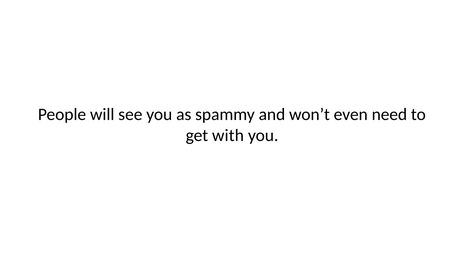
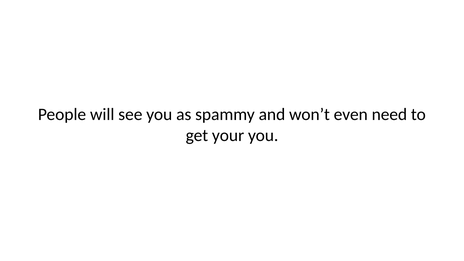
with: with -> your (228, 135)
